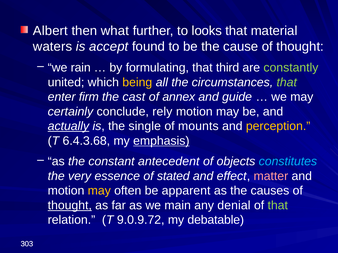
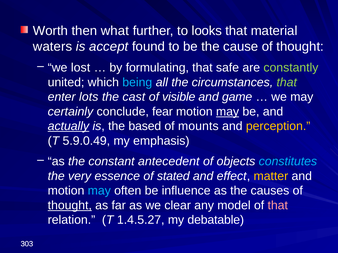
Albert: Albert -> Worth (50, 31)
rain: rain -> lost (81, 68)
third: third -> safe (228, 68)
being colour: yellow -> light blue (137, 82)
firm: firm -> lots (89, 97)
annex: annex -> visible (179, 97)
guide: guide -> game (237, 97)
rely: rely -> fear (163, 112)
may underline: none -> present (228, 112)
single: single -> based (145, 126)
6.4.3.68: 6.4.3.68 -> 5.9.0.49 (86, 141)
emphasis underline: present -> none (161, 141)
matter colour: pink -> yellow (271, 176)
may colour: yellow -> light blue (99, 191)
apparent: apparent -> influence (186, 191)
main: main -> clear (178, 206)
denial: denial -> model (234, 206)
that colour: light green -> pink (278, 206)
9.0.9.72: 9.0.9.72 -> 1.4.5.27 (141, 220)
